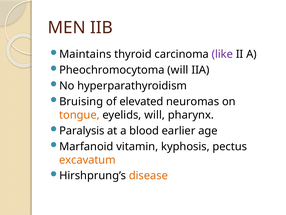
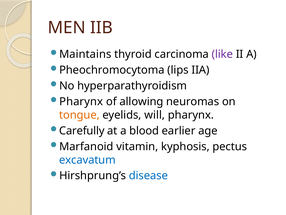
Pheochromocytoma will: will -> lips (178, 70)
Bruising: Bruising -> Pharynx (81, 101)
elevated: elevated -> allowing (141, 101)
Paralysis: Paralysis -> Carefully (82, 130)
excavatum colour: orange -> blue (87, 160)
disease colour: orange -> blue (148, 175)
